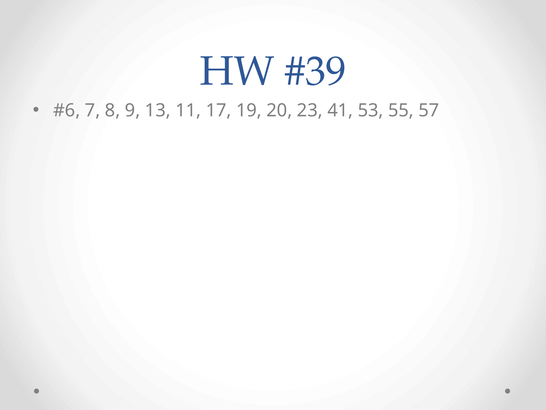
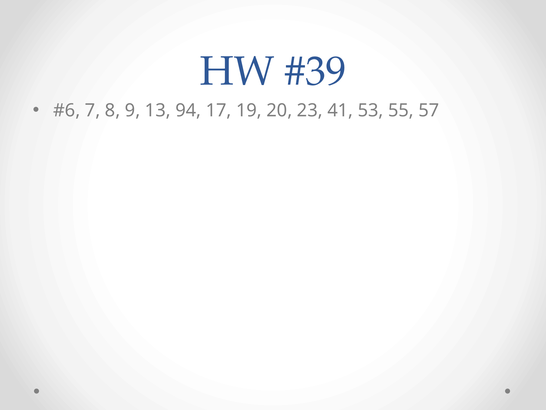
11: 11 -> 94 (188, 110)
